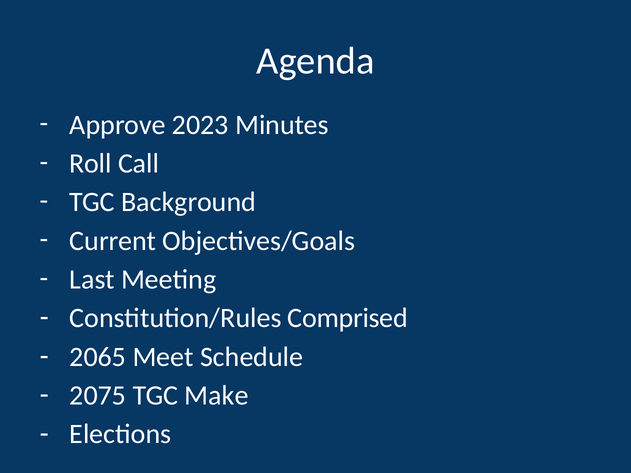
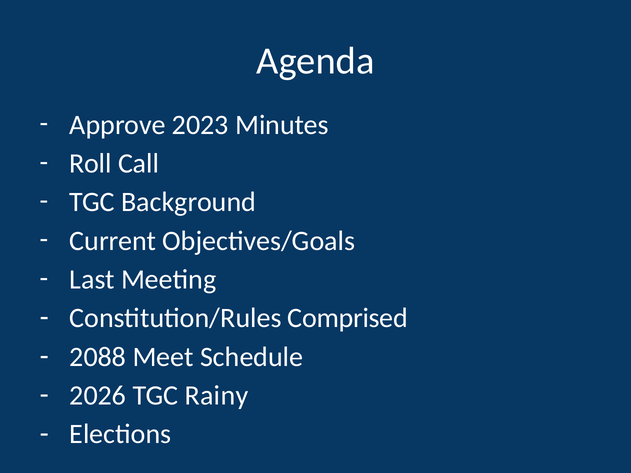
2065: 2065 -> 2088 (98, 357)
2075: 2075 -> 2026 (98, 396)
Make: Make -> Rainy (216, 396)
